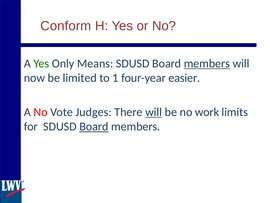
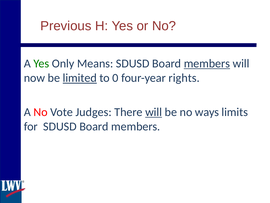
Conform: Conform -> Previous (66, 26)
limited underline: none -> present (80, 78)
1: 1 -> 0 (115, 78)
easier: easier -> rights (184, 78)
work: work -> ways (207, 112)
Board underline: present -> none (94, 126)
